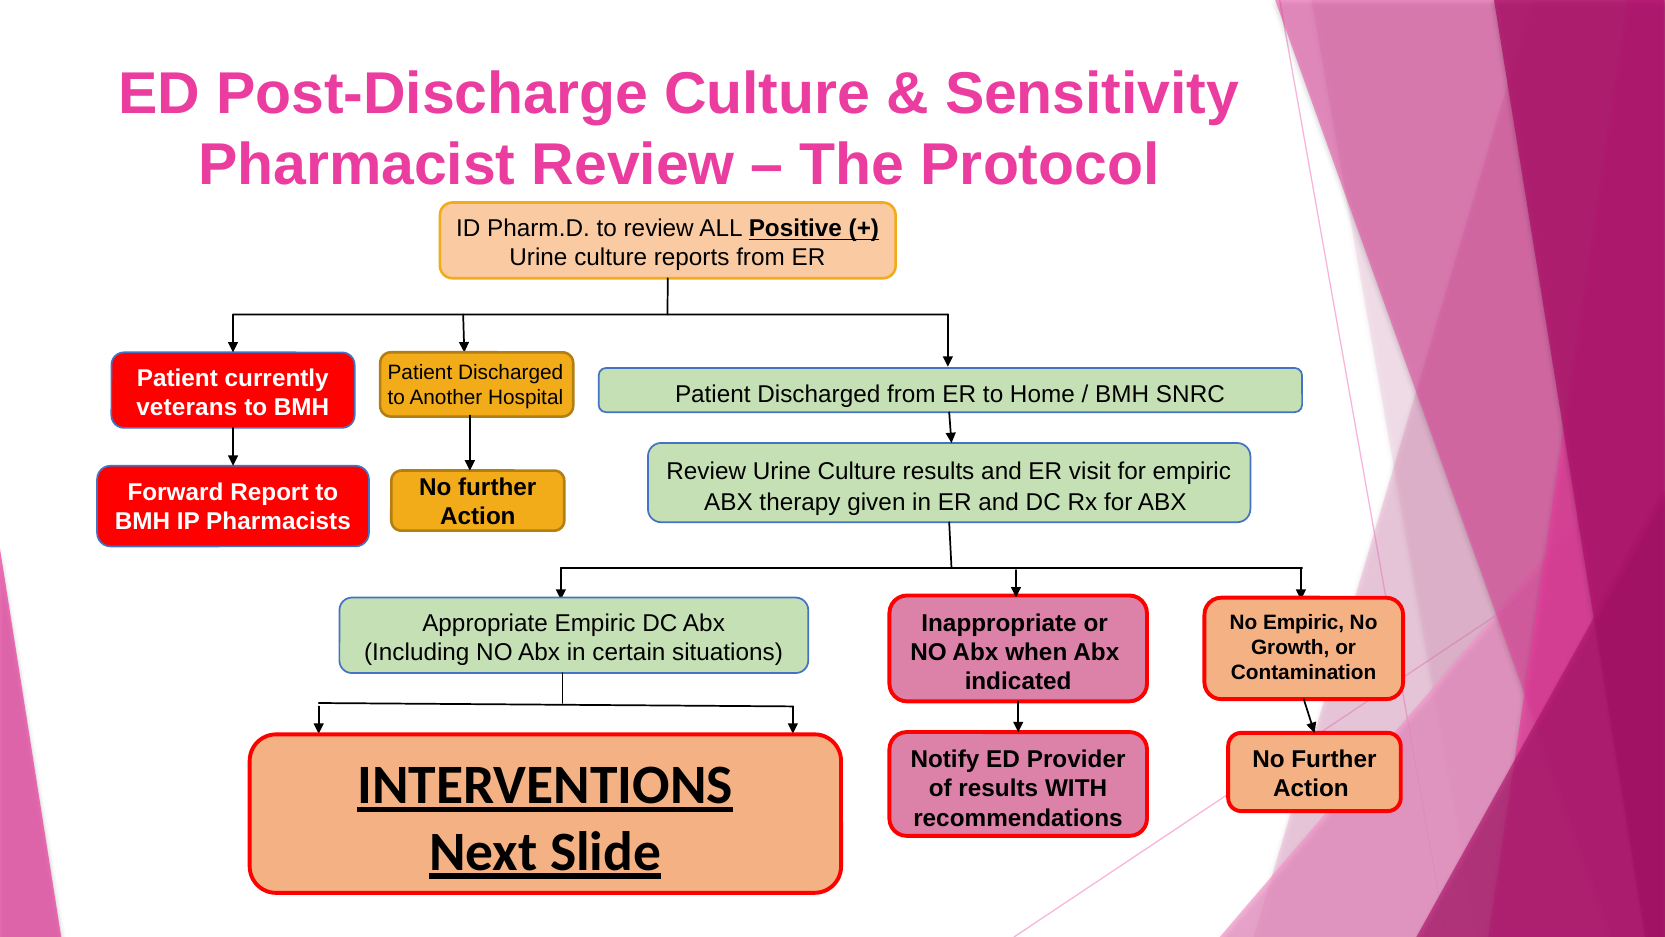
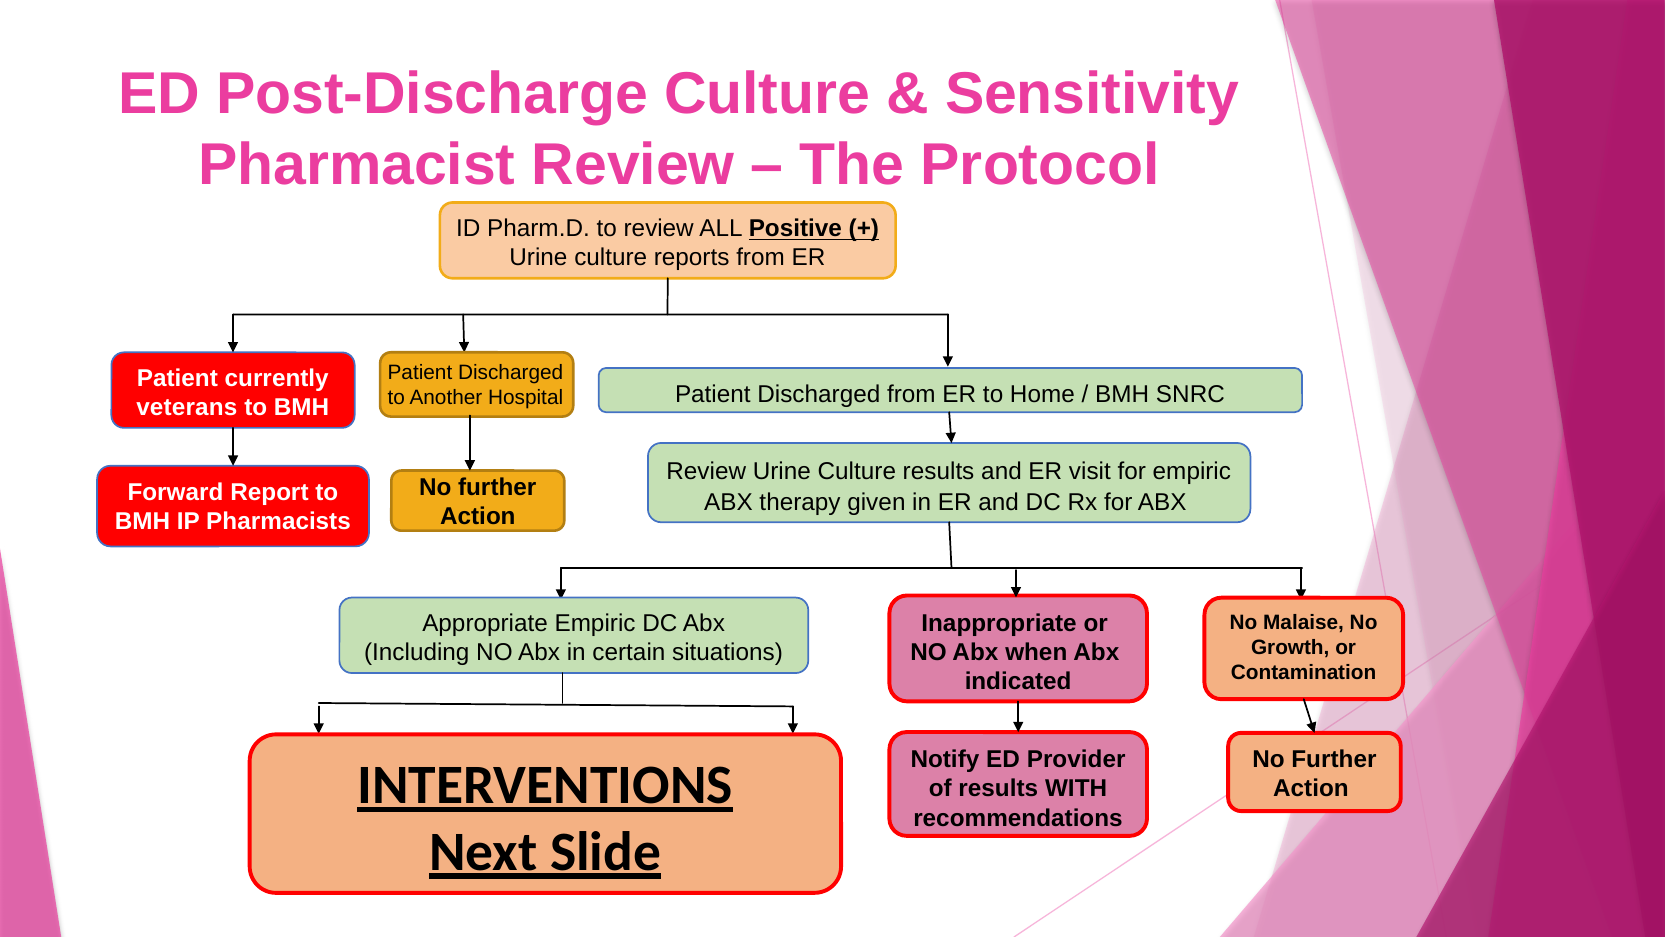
No Empiric: Empiric -> Malaise (1304, 623)
